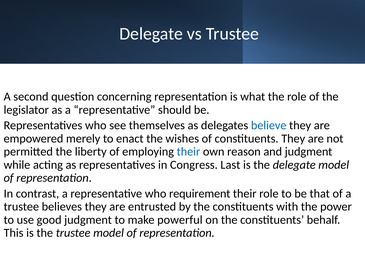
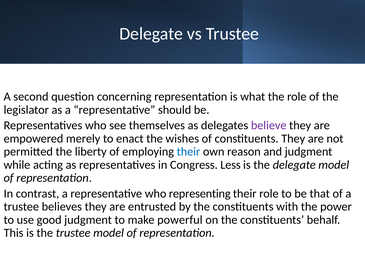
believe colour: blue -> purple (269, 125)
Last: Last -> Less (230, 165)
requirement: requirement -> representing (200, 193)
